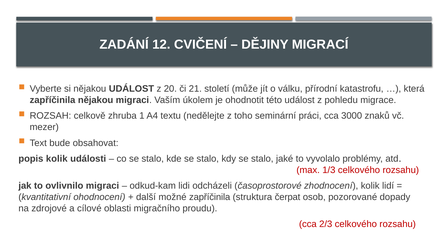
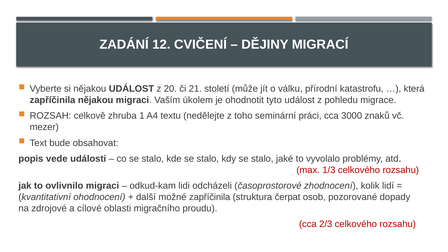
této: této -> tyto (274, 100)
popis kolik: kolik -> vede (57, 159)
